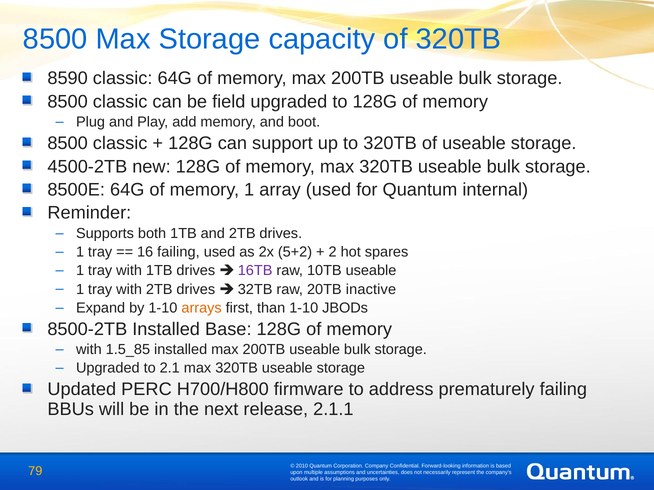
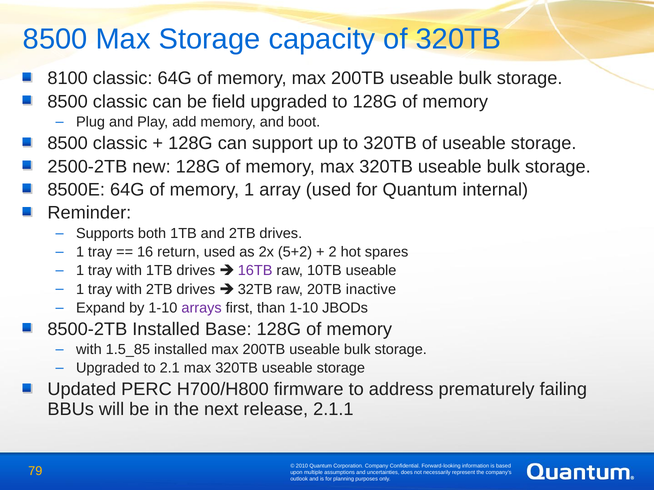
8590: 8590 -> 8100 (68, 78)
4500-2TB: 4500-2TB -> 2500-2TB (87, 167)
16 failing: failing -> return (178, 252)
arrays colour: orange -> purple (202, 308)
